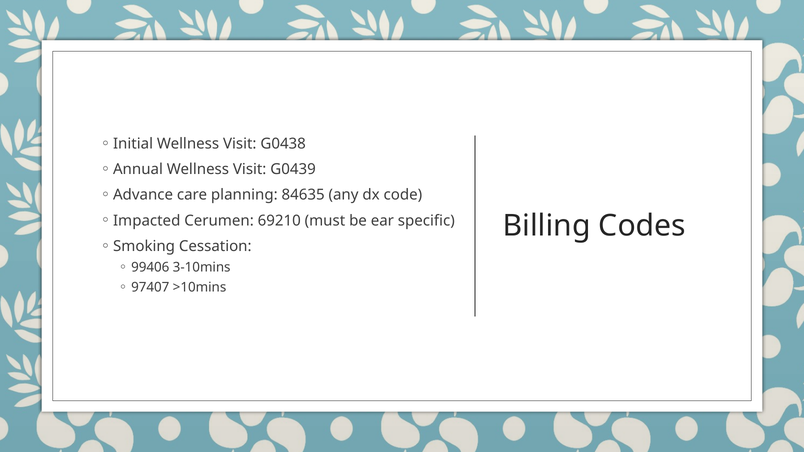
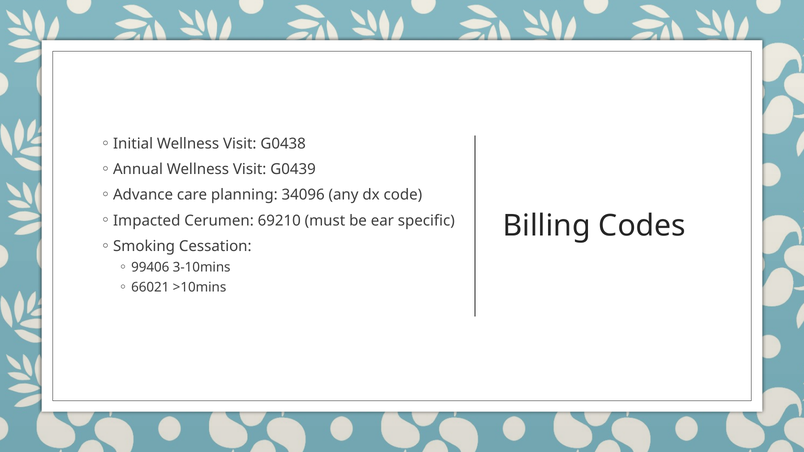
84635: 84635 -> 34096 (303, 195)
97407: 97407 -> 66021 (150, 288)
